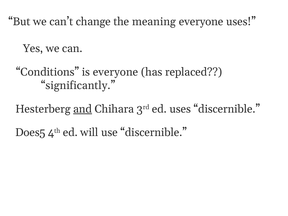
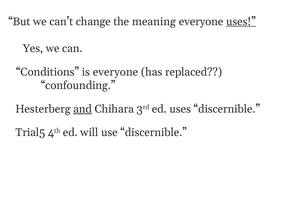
uses underline: none -> present (241, 22)
significantly: significantly -> confounding (78, 85)
Does5: Does5 -> Trial5 (30, 132)
